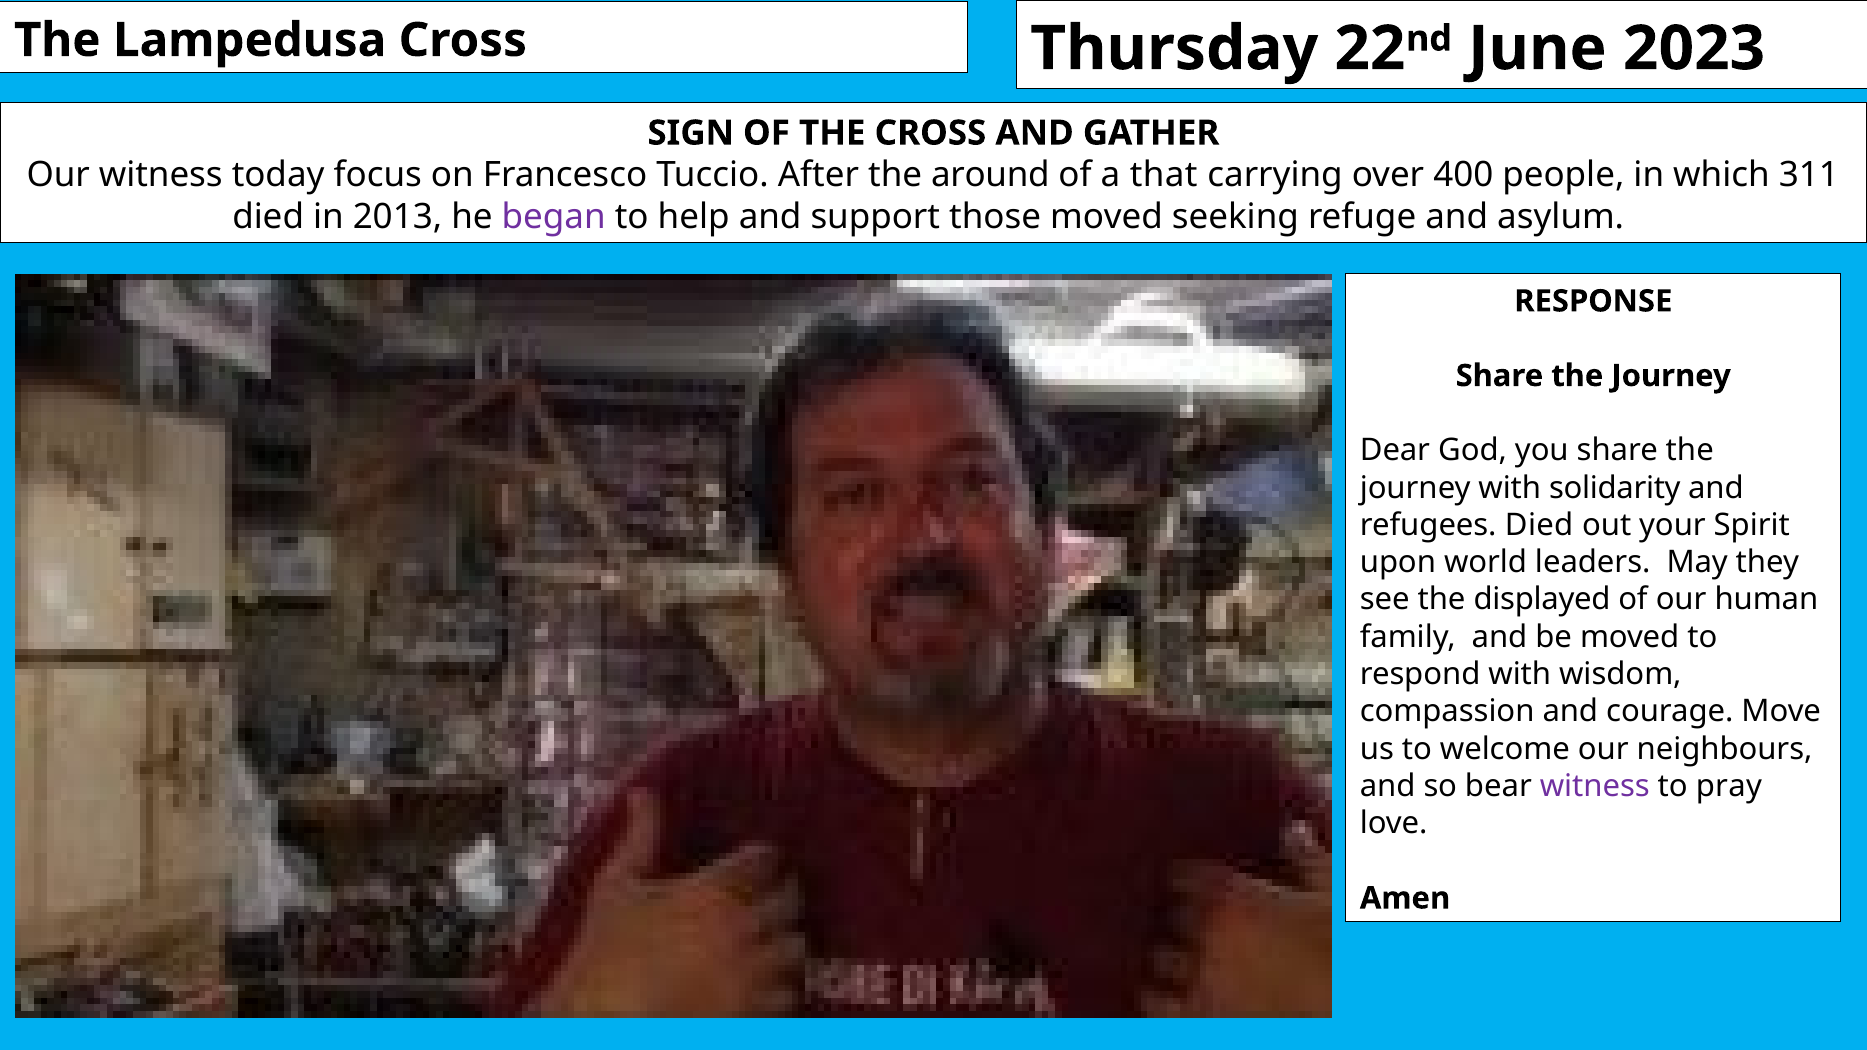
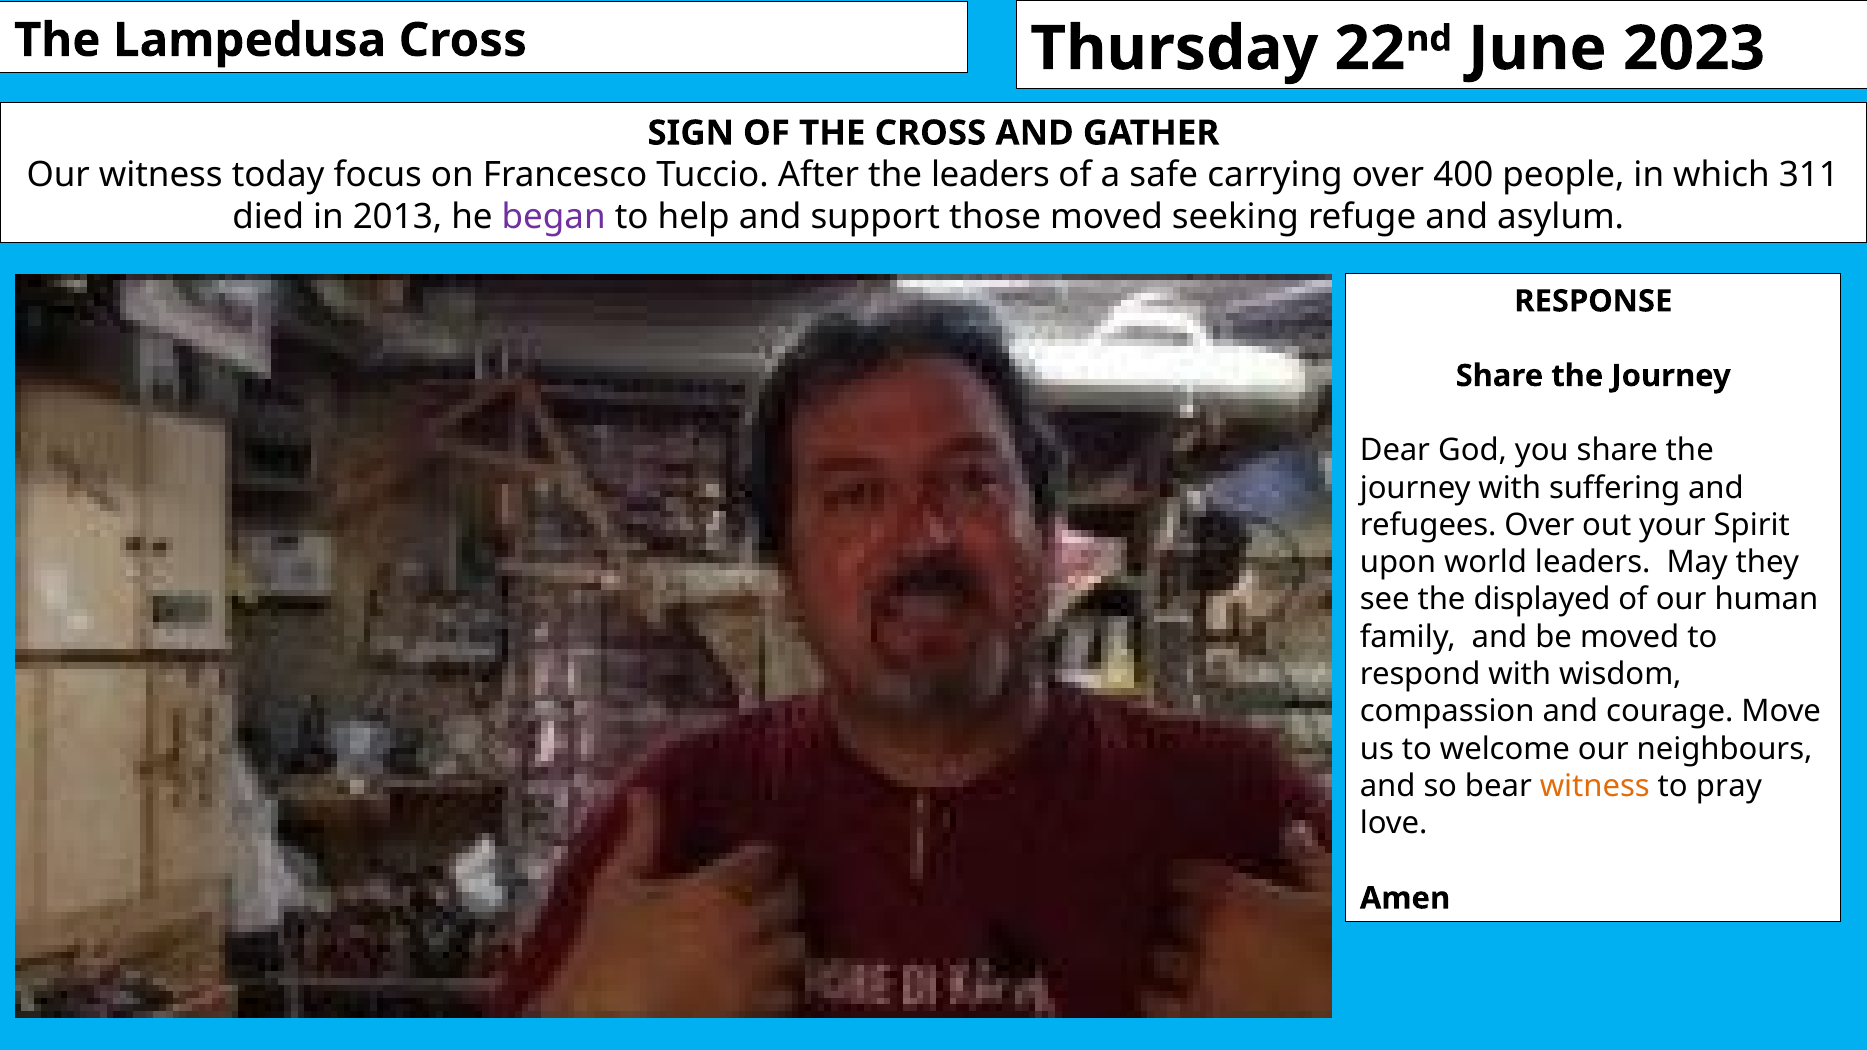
the around: around -> leaders (990, 175)
that: that -> safe (1164, 175)
solidarity: solidarity -> suffering (1615, 488)
refugees Died: Died -> Over (1539, 525)
witness colour: purple -> orange (1595, 786)
